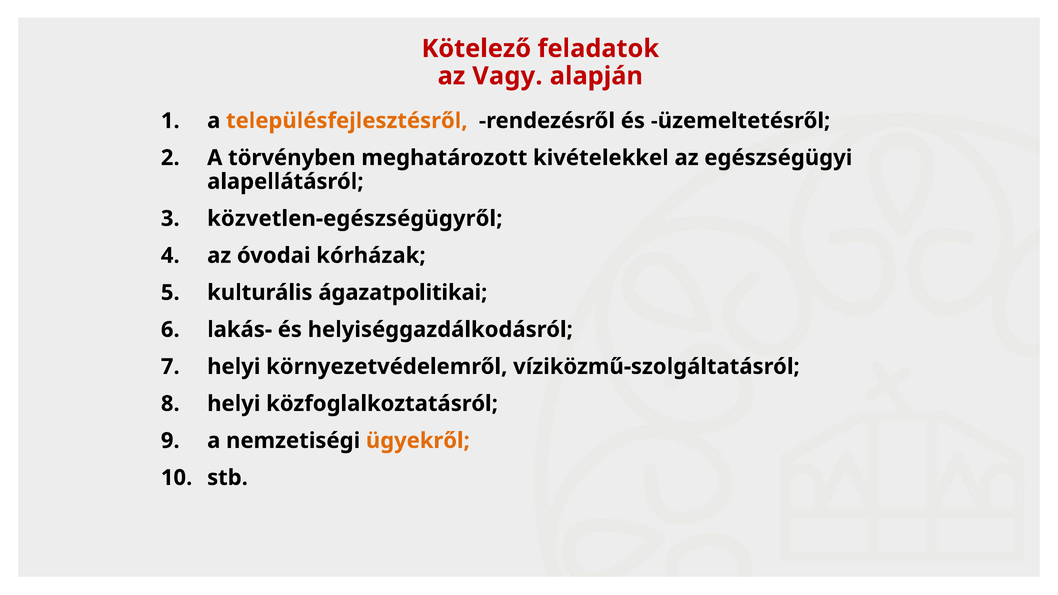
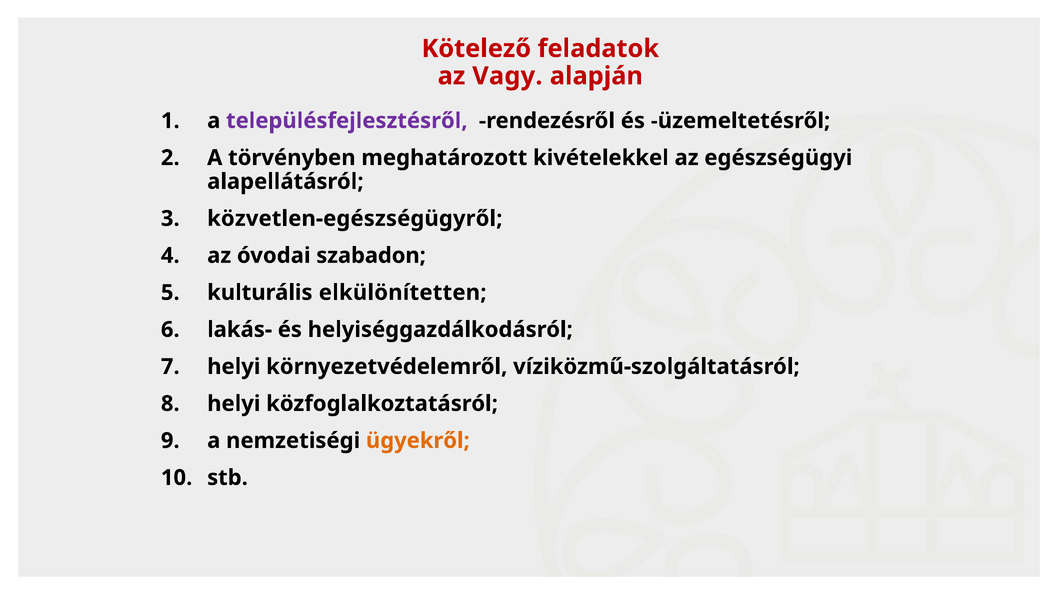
településfejlesztésről colour: orange -> purple (347, 121)
kórházak: kórházak -> szabadon (371, 256)
ágazatpolitikai: ágazatpolitikai -> elkülönítetten (403, 293)
